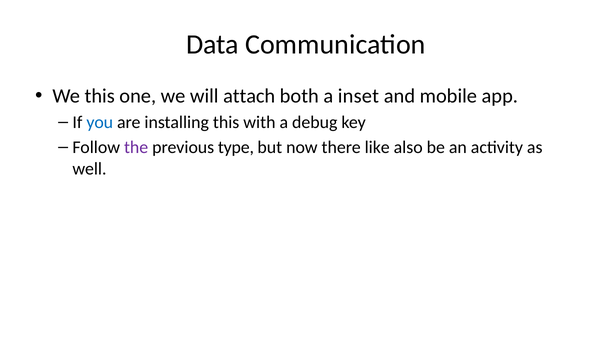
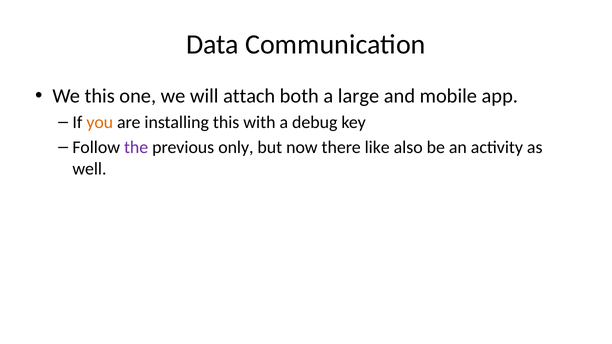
inset: inset -> large (358, 96)
you colour: blue -> orange (100, 123)
type: type -> only (236, 148)
